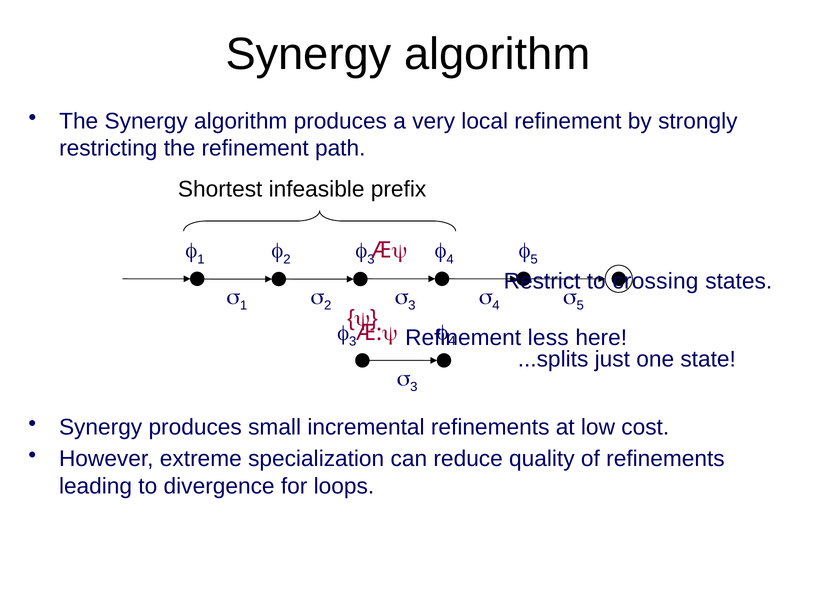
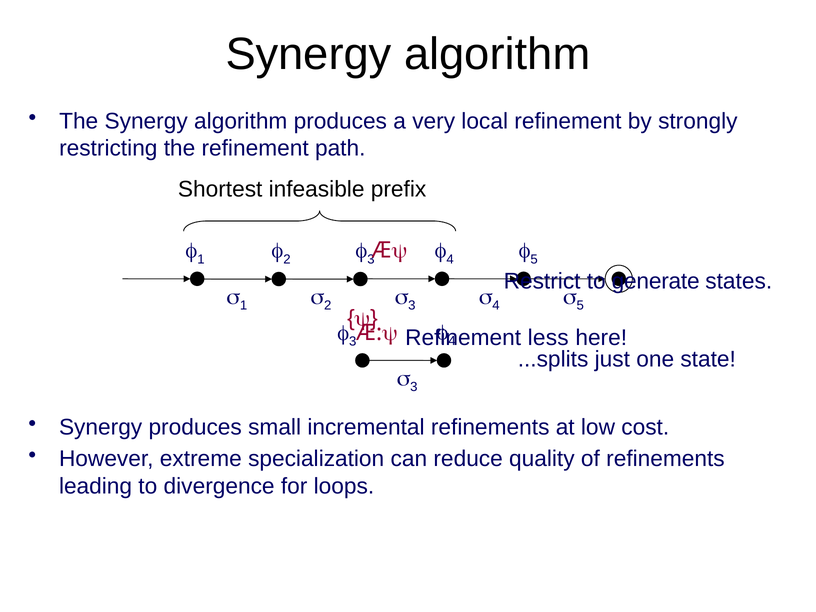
crossing: crossing -> generate (656, 281)
